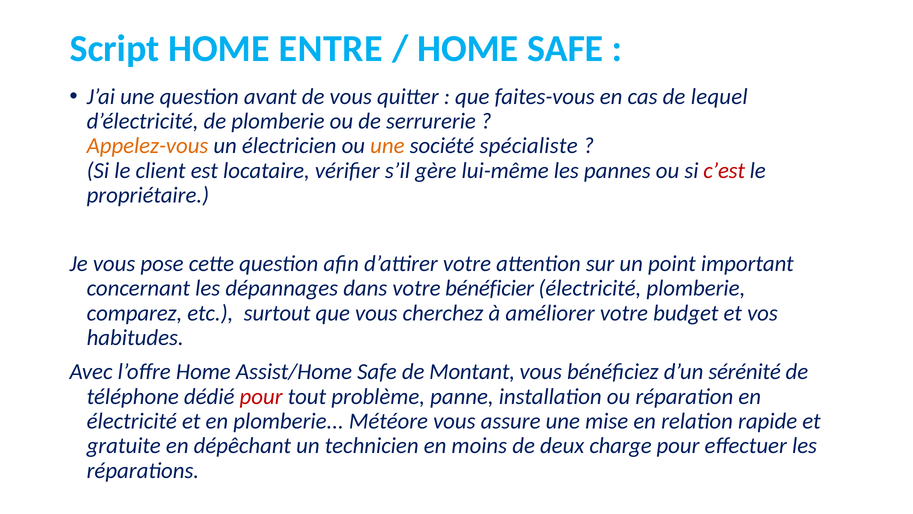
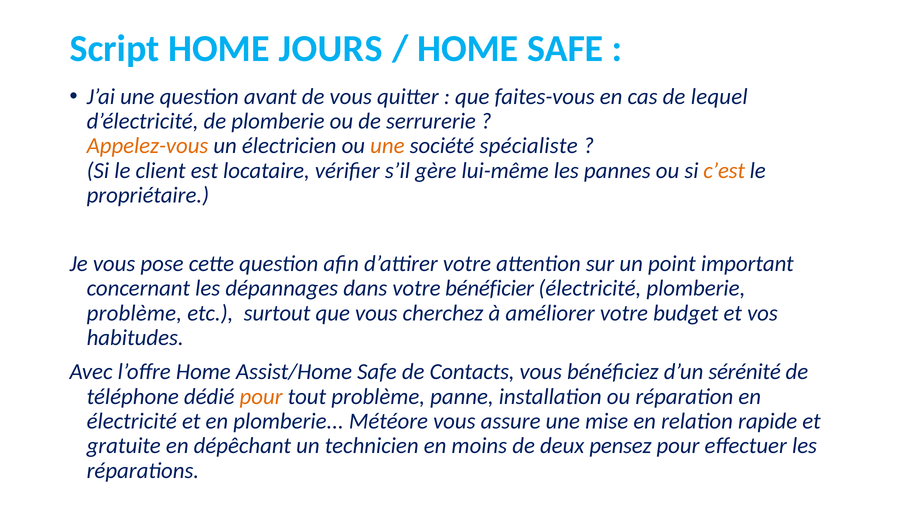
ENTRE: ENTRE -> JOURS (331, 49)
c’est colour: red -> orange (724, 170)
comparez: comparez -> problème (134, 313)
Montant: Montant -> Contacts (472, 371)
pour colour: red -> orange (261, 396)
charge: charge -> pensez (621, 445)
